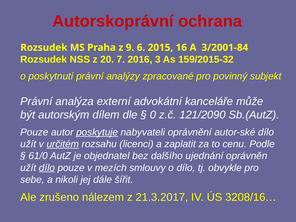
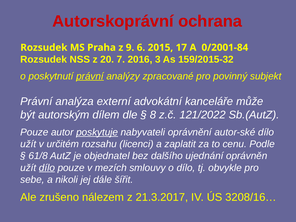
16: 16 -> 17 (181, 48)
3/2001-84: 3/2001-84 -> 0/2001-84 (225, 48)
právní underline: none -> present (90, 76)
0: 0 -> 8 (153, 115)
121/2090: 121/2090 -> 121/2022 (203, 115)
určitém underline: present -> none (63, 144)
61/0: 61/0 -> 61/8 (38, 156)
